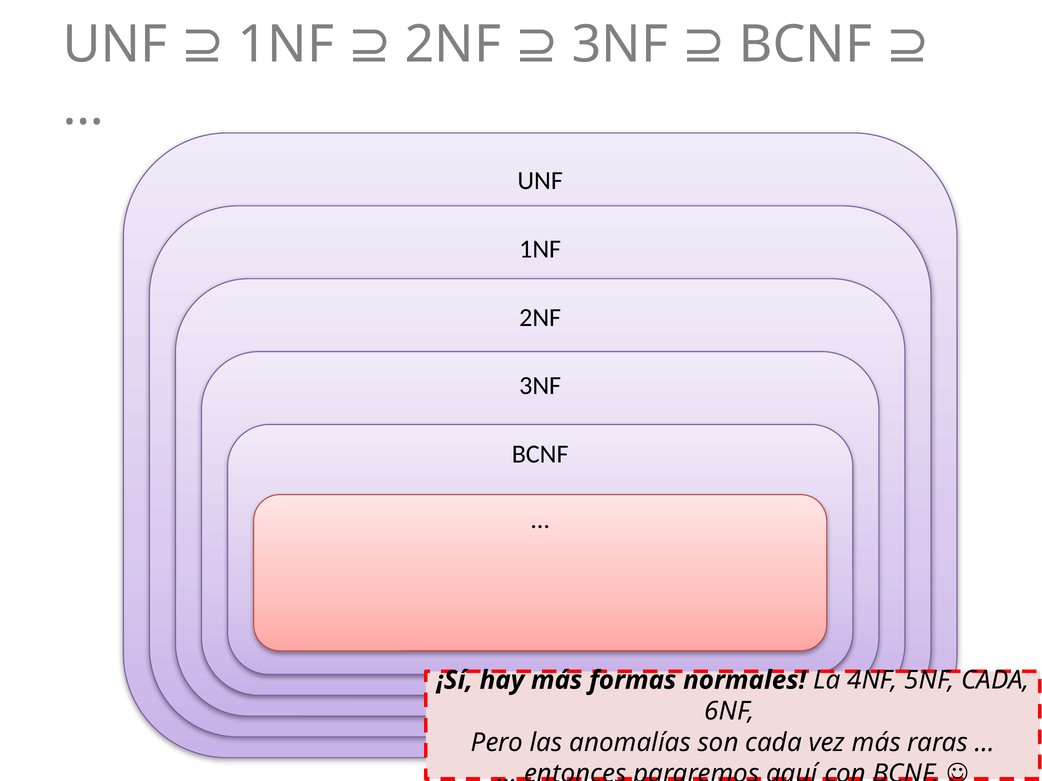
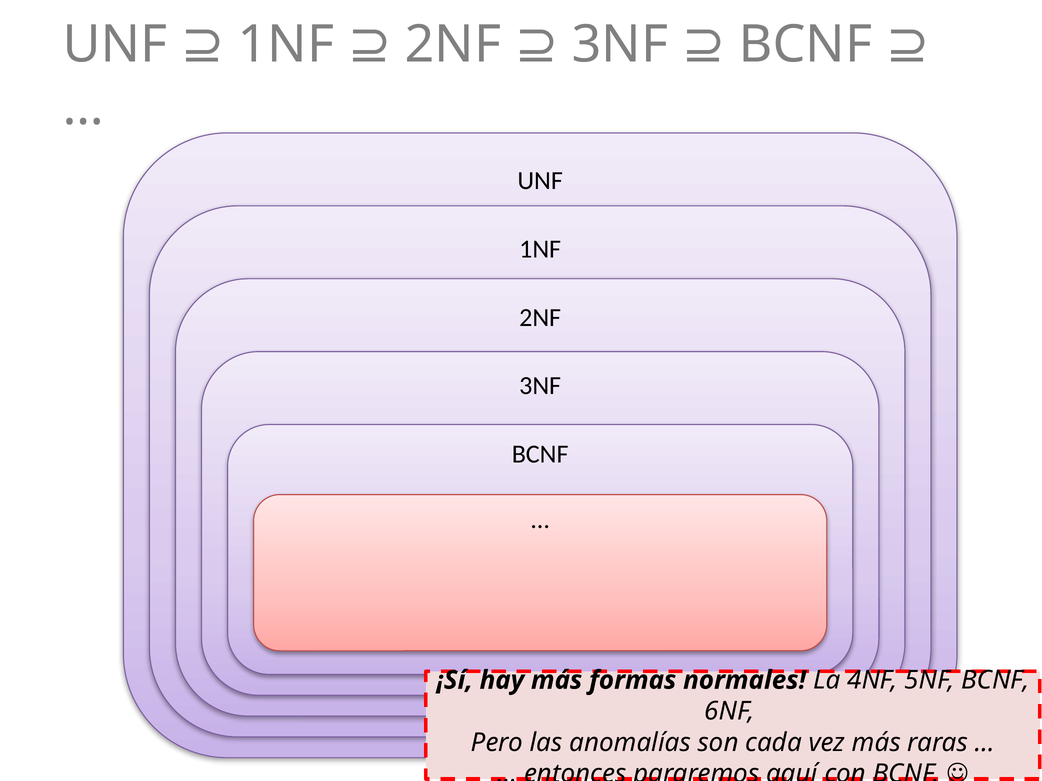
5NF CADA: CADA -> BCNF (995, 681)
